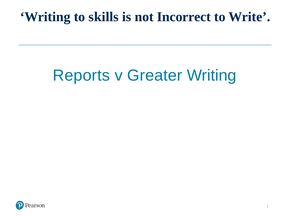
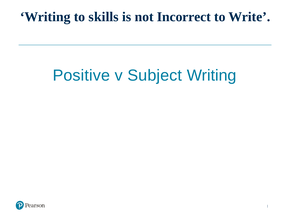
Reports: Reports -> Positive (81, 76)
Greater: Greater -> Subject (155, 76)
